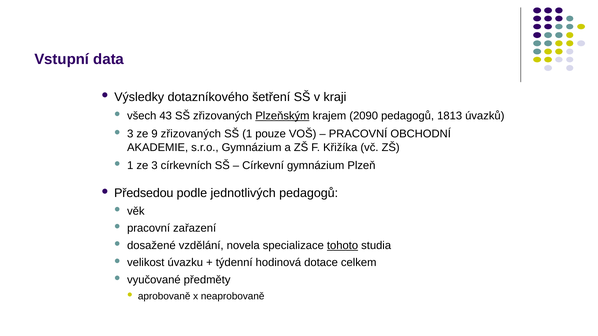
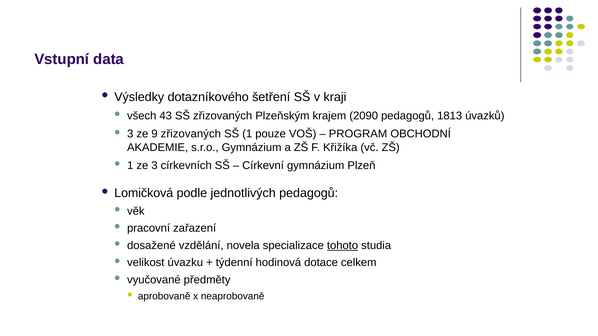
Plzeňským underline: present -> none (282, 116)
PRACOVNÍ: PRACOVNÍ -> PROGRAM (358, 134)
Předsedou: Předsedou -> Lomičková (144, 193)
